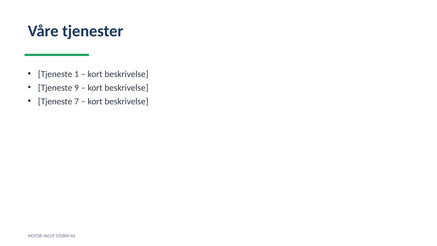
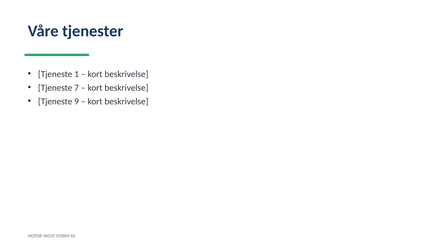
9: 9 -> 7 (77, 88)
7: 7 -> 9 (77, 101)
